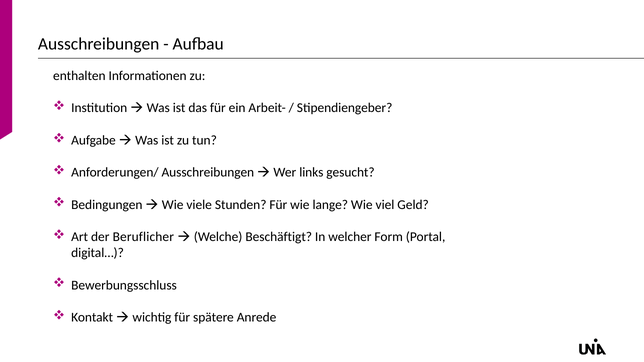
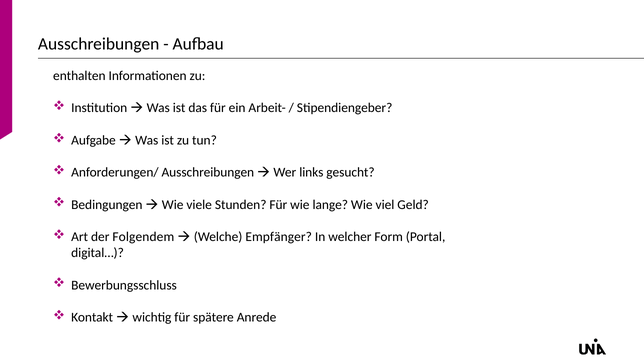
Beruflicher: Beruflicher -> Folgendem (143, 237)
Beschäftigt: Beschäftigt -> Empfänger (279, 237)
